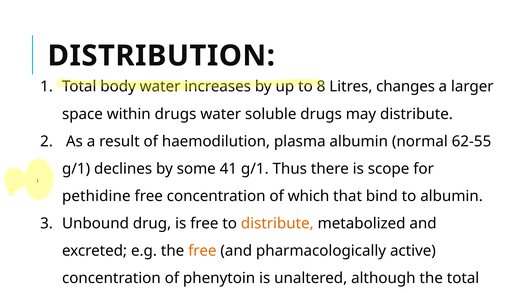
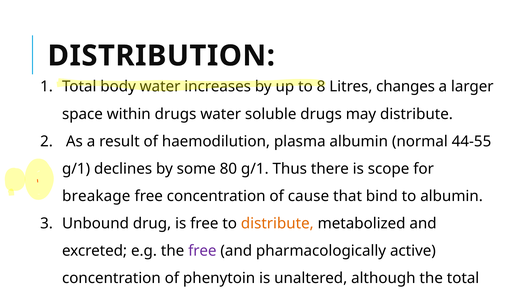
62-55: 62-55 -> 44-55 (471, 141)
41: 41 -> 80 (228, 168)
pethidine: pethidine -> breakage (96, 196)
which: which -> cause (308, 196)
free colour: orange -> purple (202, 250)
